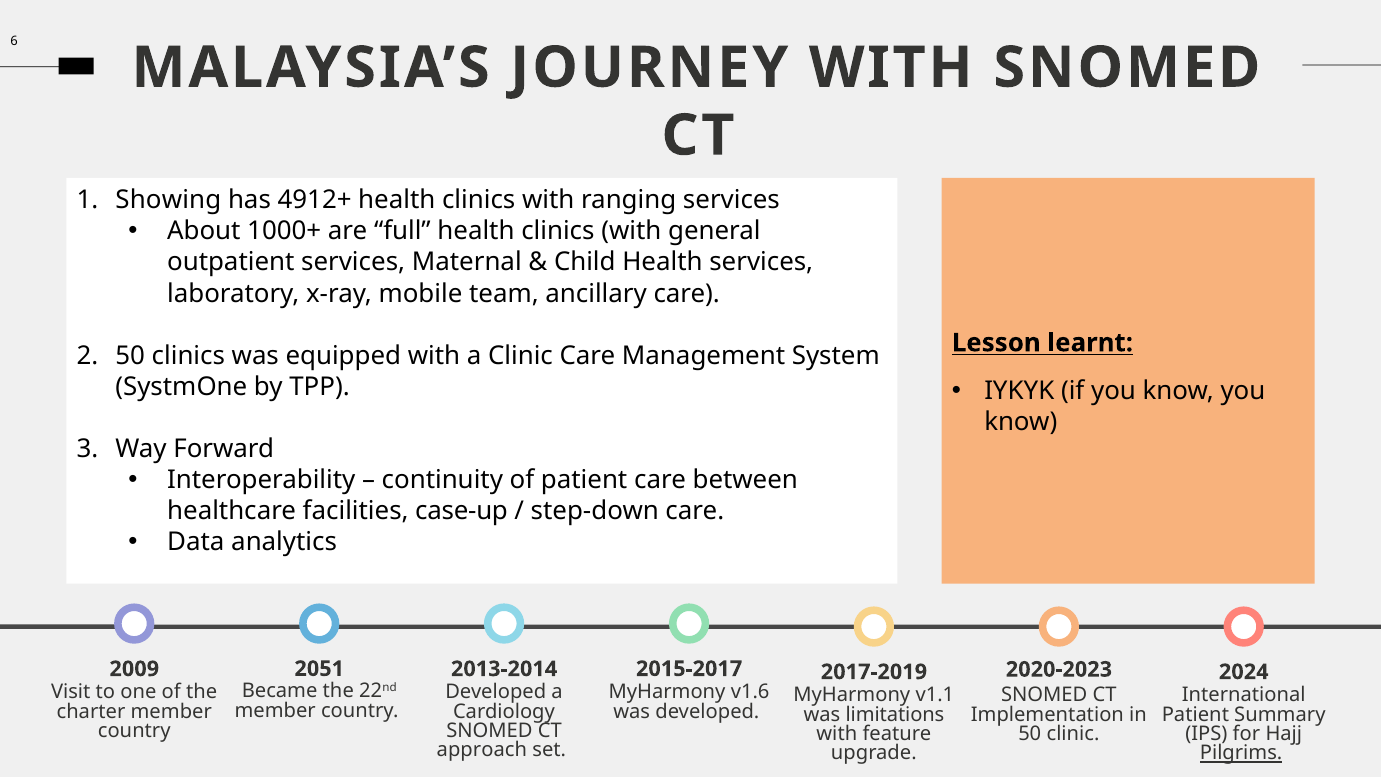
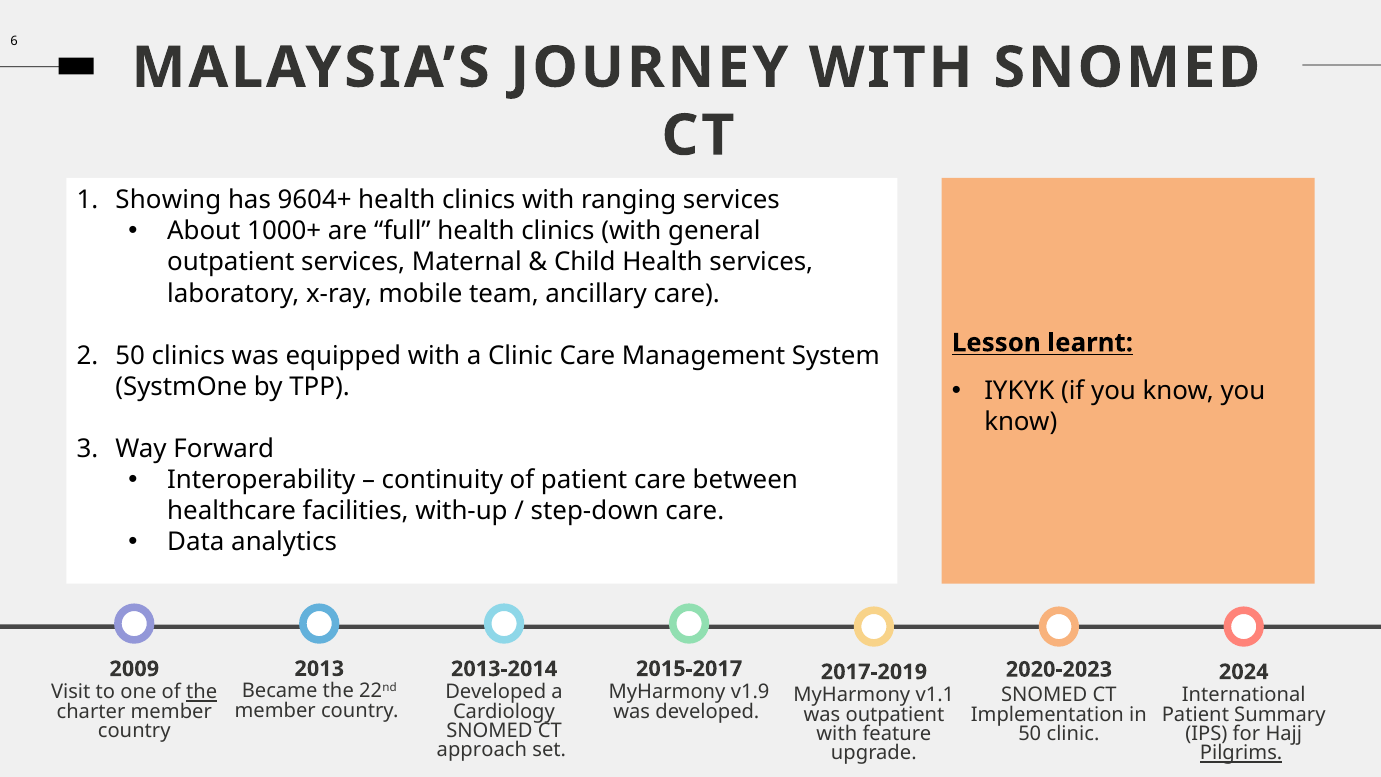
4912+: 4912+ -> 9604+ (315, 200)
case-up: case-up -> with-up (461, 511)
2051: 2051 -> 2013 (319, 669)
v1.6: v1.6 -> v1.9 (750, 692)
the underline: none -> present (202, 692)
was limitations: limitations -> outpatient (895, 714)
